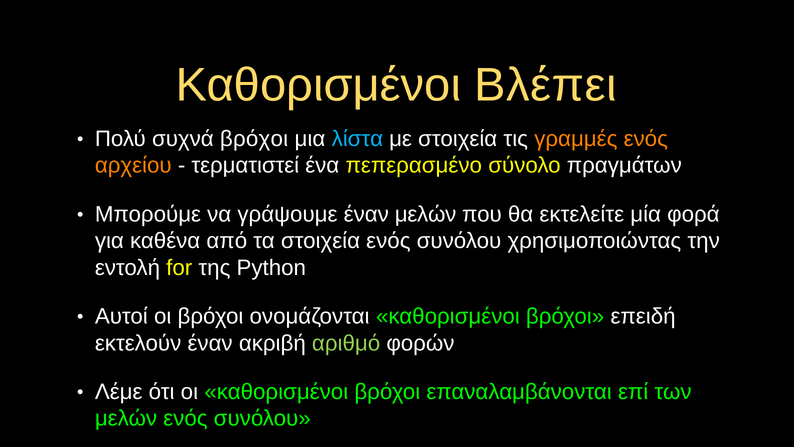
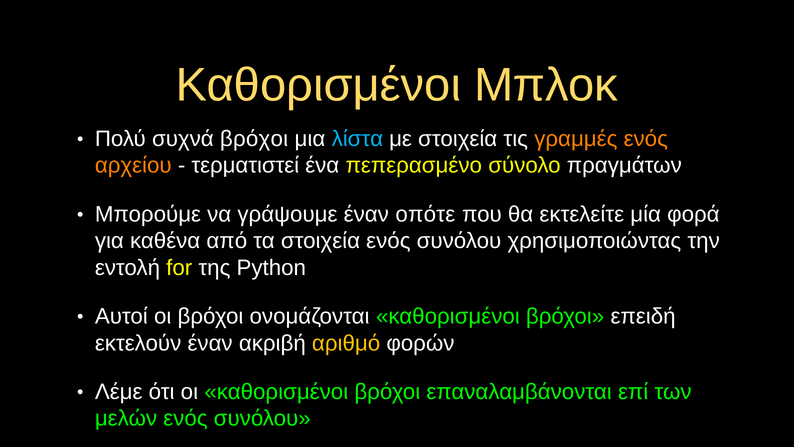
Βλέπει: Βλέπει -> Μπλοκ (546, 85)
έναν μελών: μελών -> οπότε (425, 214)
αριθμό colour: light green -> yellow (346, 343)
